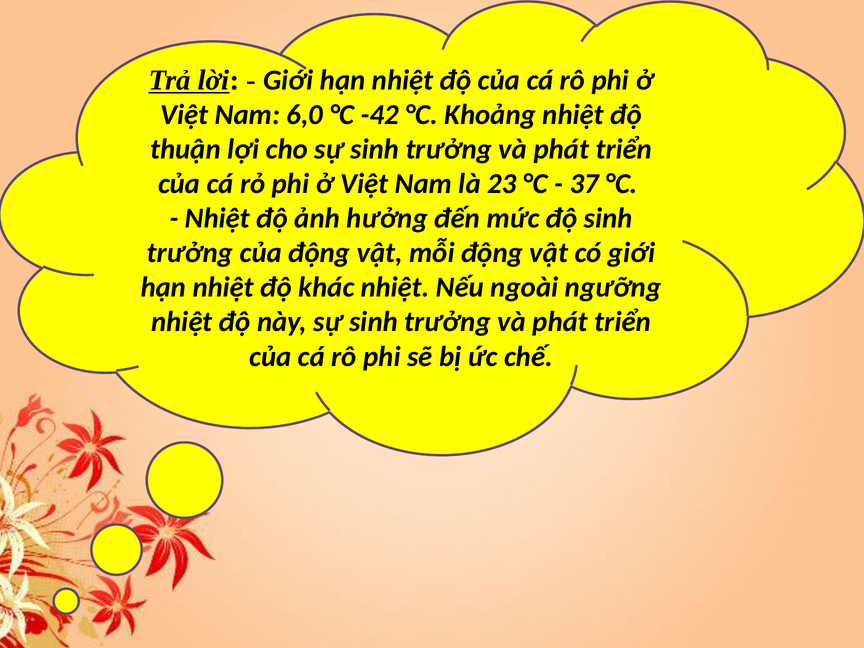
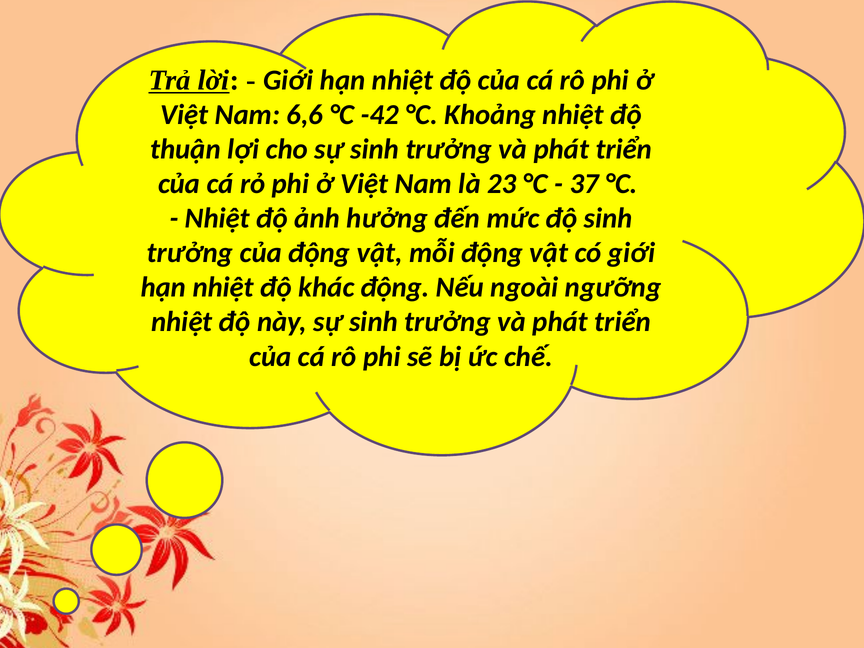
6,0: 6,0 -> 6,6 (305, 115)
khác nhiệt: nhiệt -> động (395, 287)
